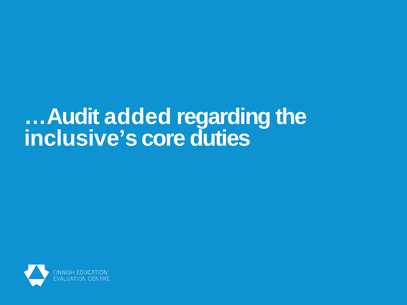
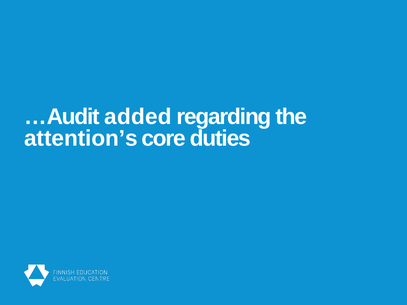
inclusive’s: inclusive’s -> attention’s (81, 138)
